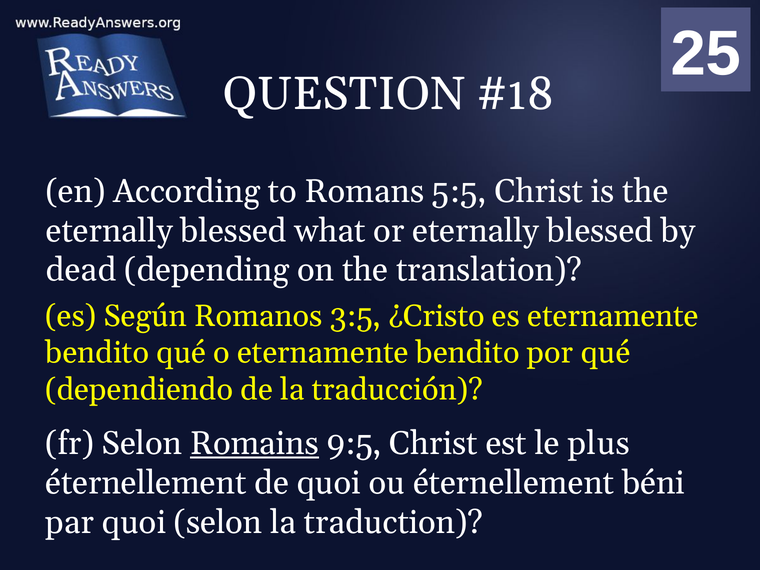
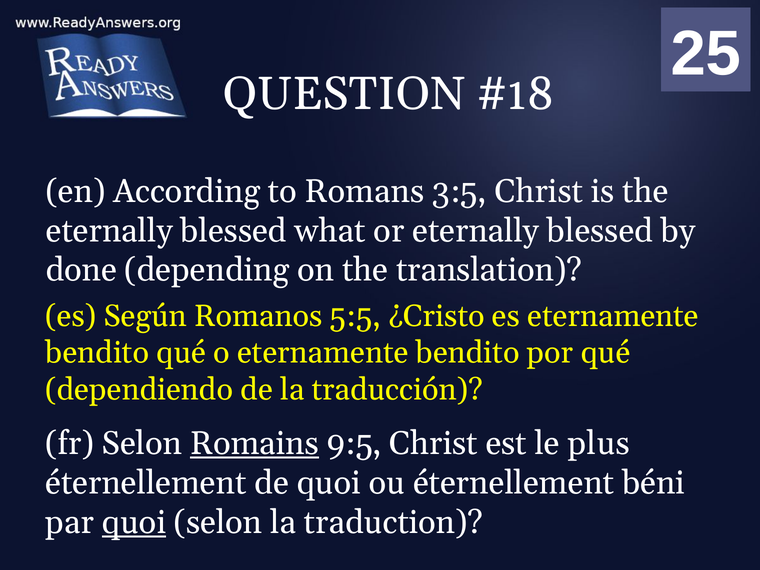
5:5: 5:5 -> 3:5 (459, 191)
dead: dead -> done (81, 270)
3:5: 3:5 -> 5:5 (355, 316)
quoi underline: none -> present (134, 522)
